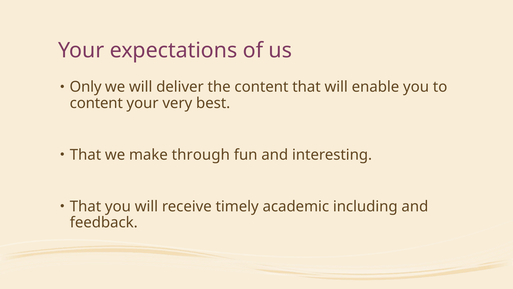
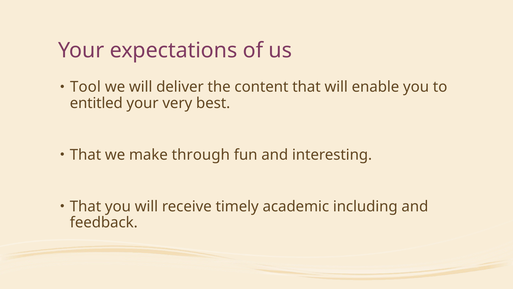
Only: Only -> Tool (85, 87)
content: content -> entitled (96, 103)
